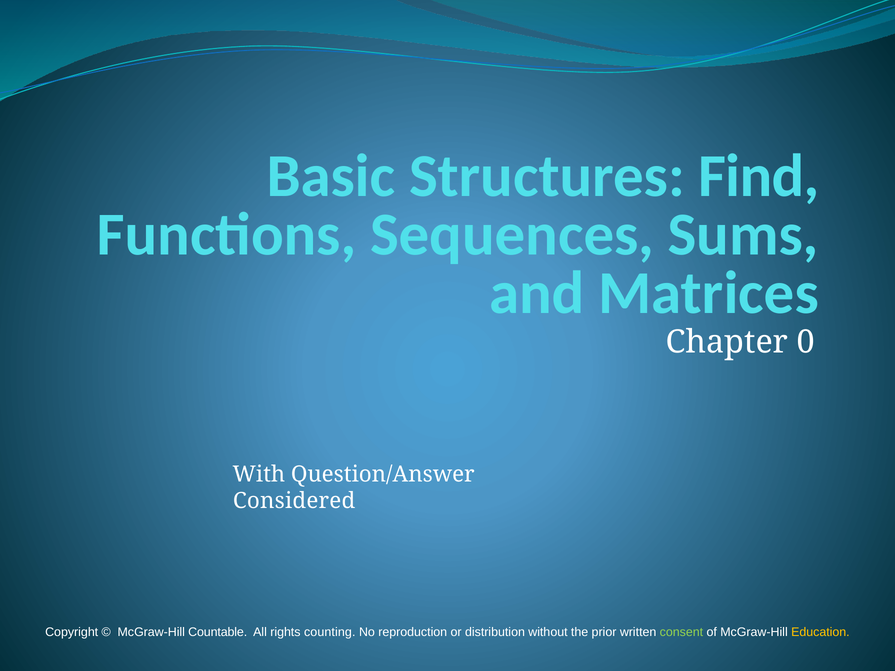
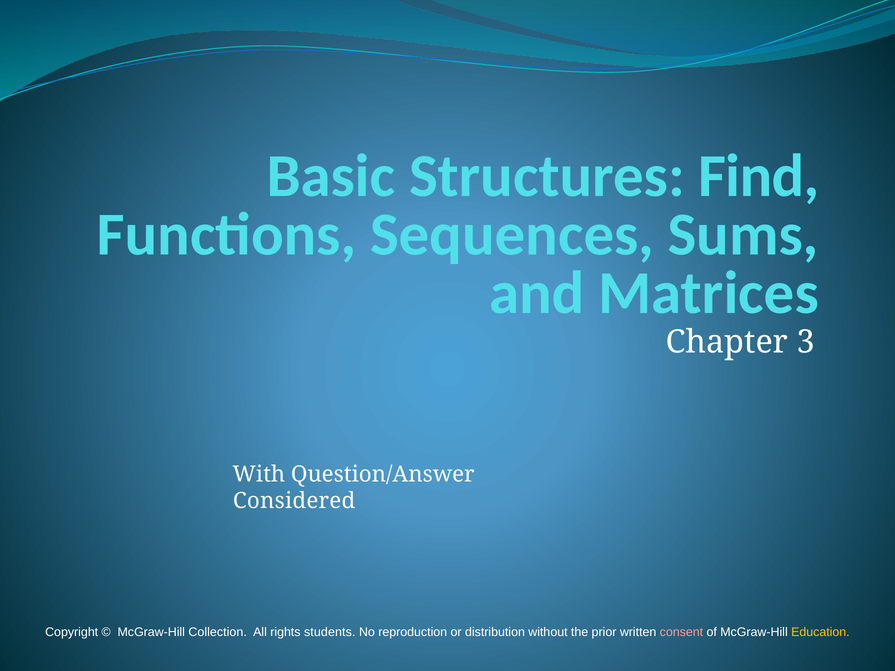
0: 0 -> 3 (806, 342)
Countable: Countable -> Collection (218, 632)
counting: counting -> students (330, 632)
consent colour: light green -> pink (681, 632)
